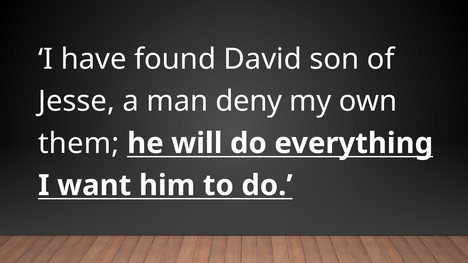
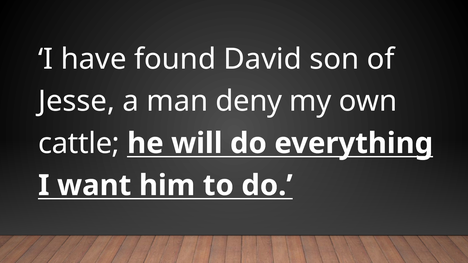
them: them -> cattle (79, 143)
